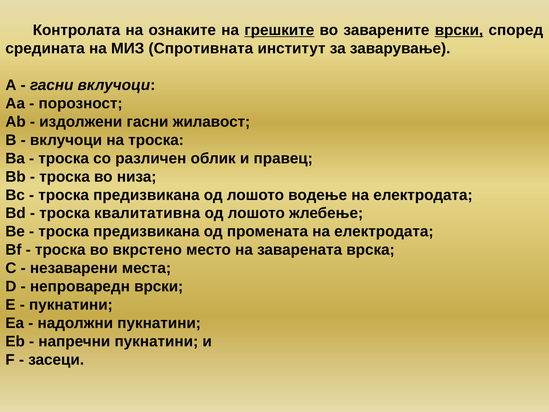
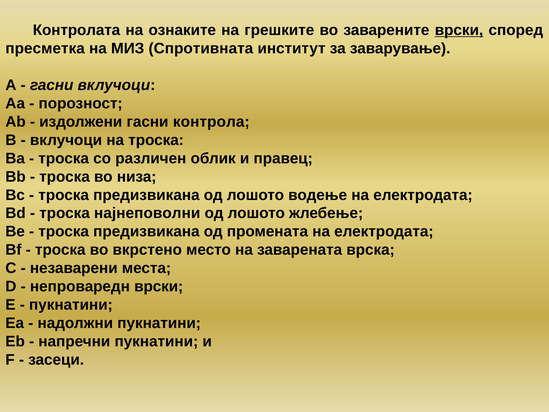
грешките underline: present -> none (279, 30)
средината: средината -> пресметка (45, 48)
жилавост: жилавост -> контрола (211, 122)
квалитативна: квалитативна -> најнеповолни (147, 213)
